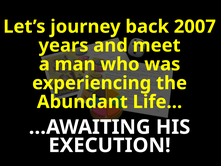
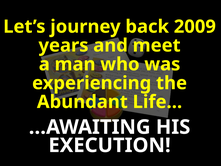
2007: 2007 -> 2009 (195, 27)
